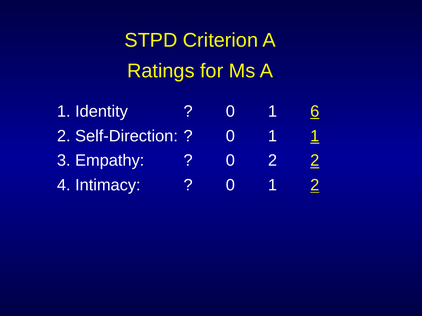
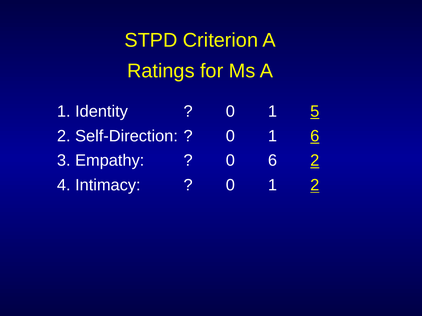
6: 6 -> 5 (315, 112)
1 1: 1 -> 6 (315, 136)
0 2: 2 -> 6 (273, 161)
